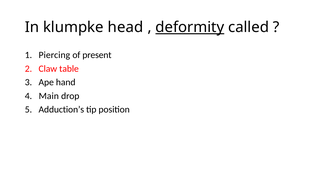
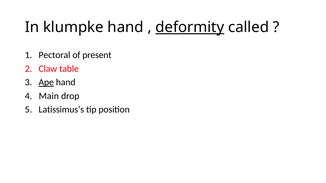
klumpke head: head -> hand (126, 27)
Piercing: Piercing -> Pectoral (54, 55)
Ape underline: none -> present (46, 82)
Adduction’s: Adduction’s -> Latissimus’s (61, 110)
